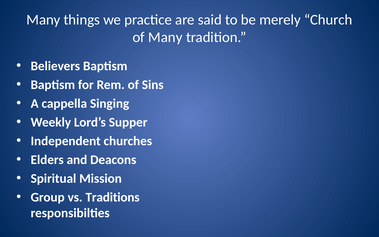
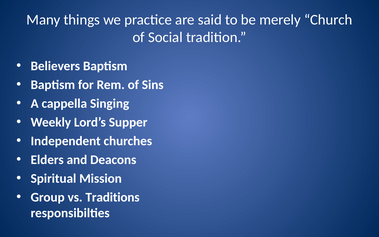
of Many: Many -> Social (165, 37)
